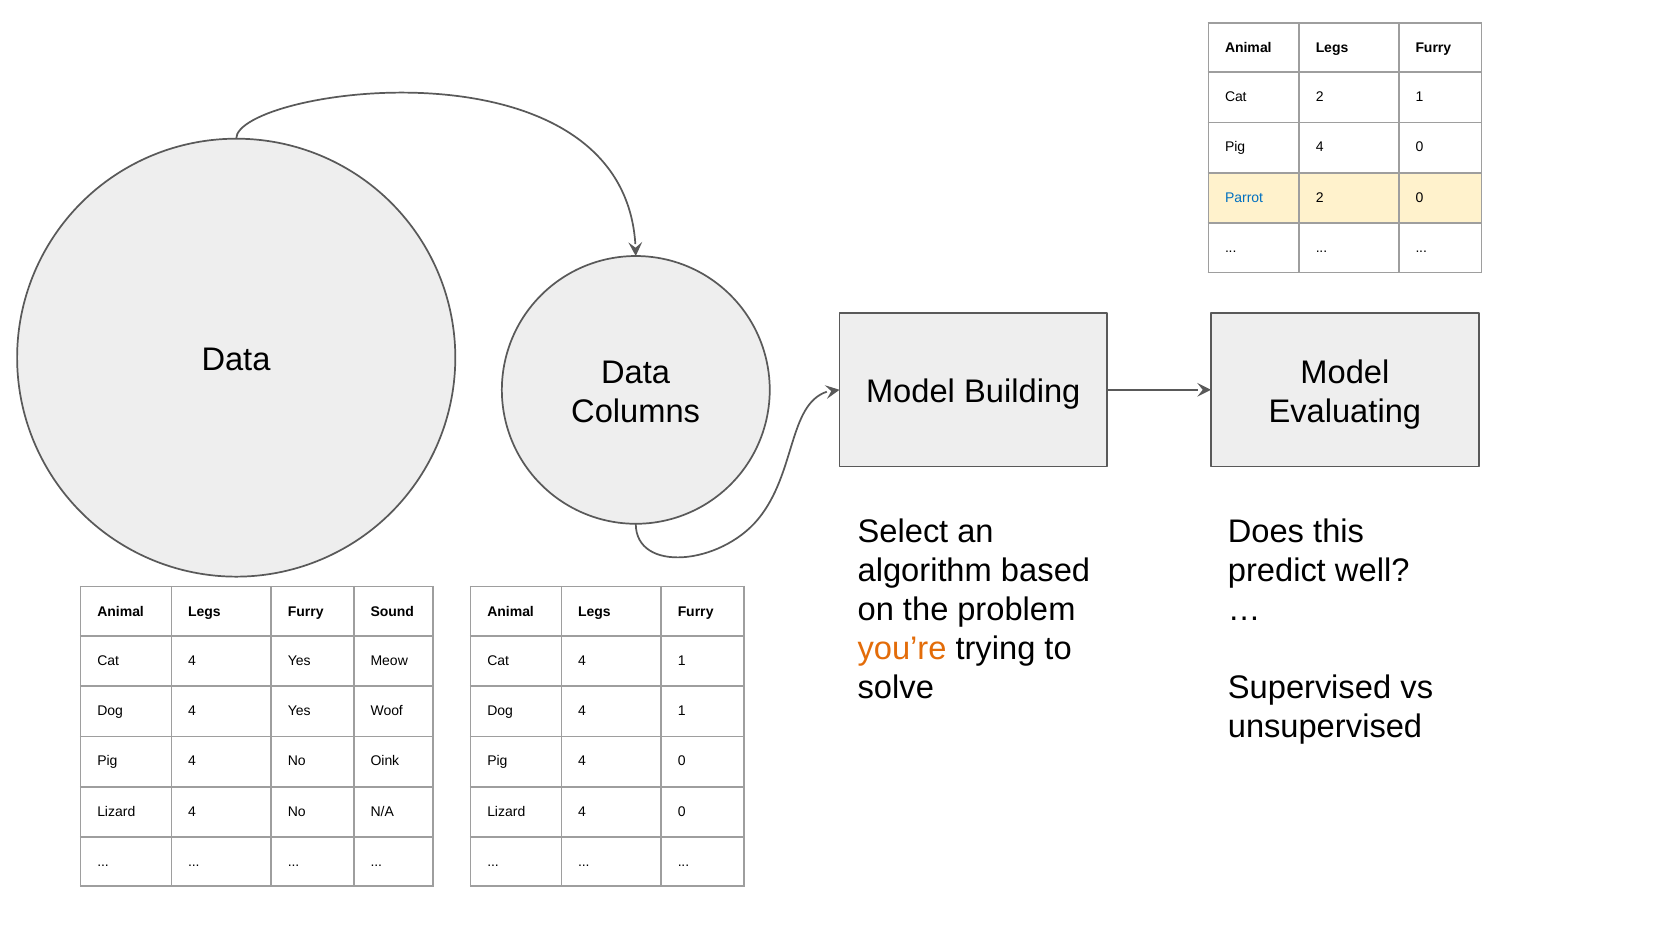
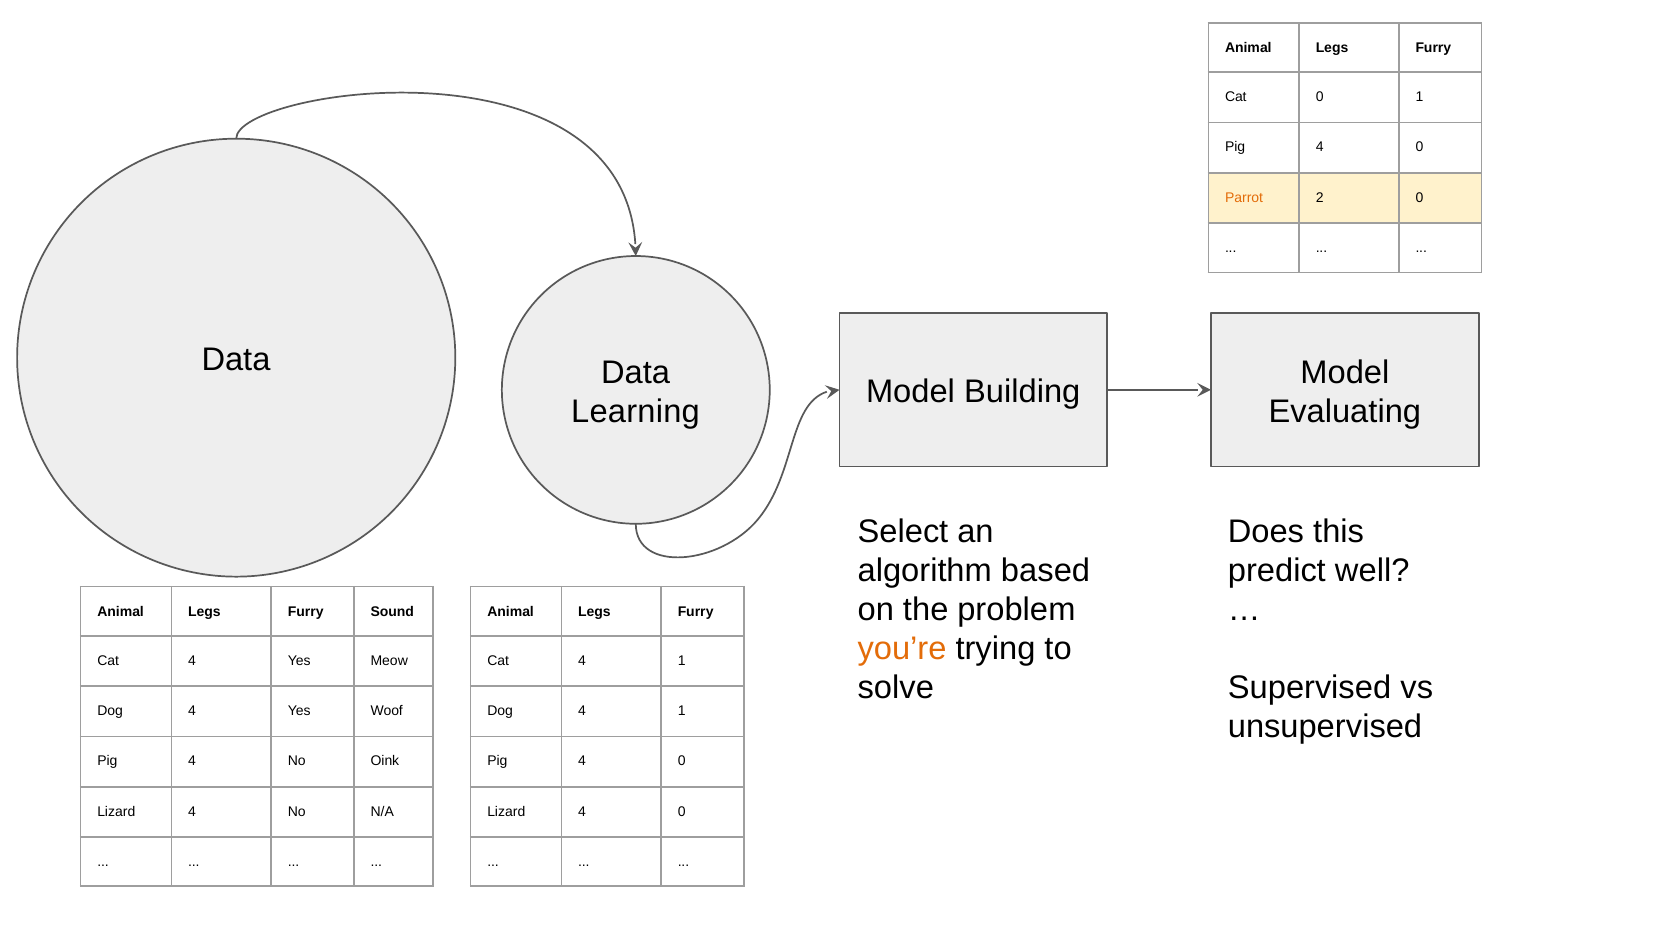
Cat 2: 2 -> 0 (1320, 97)
Parrot colour: blue -> orange (1244, 198)
Columns: Columns -> Learning (635, 412)
